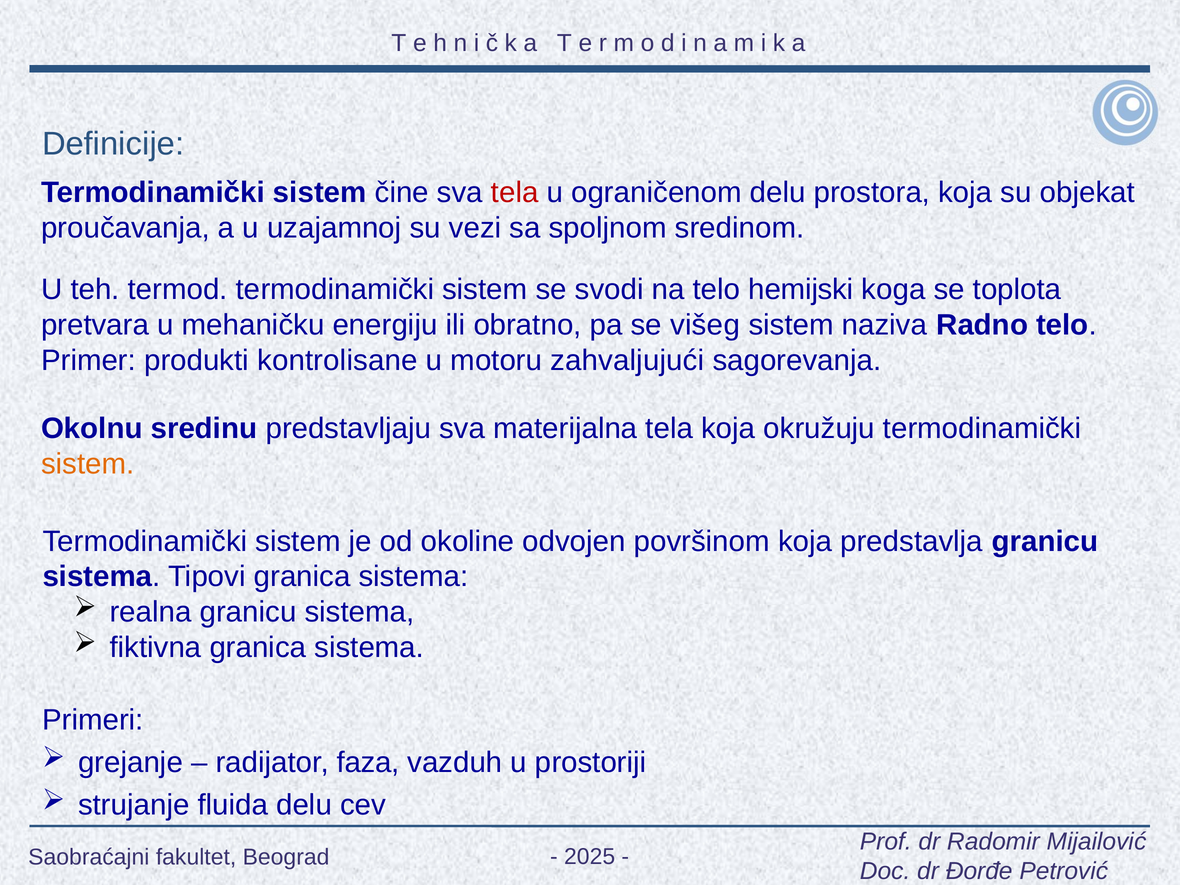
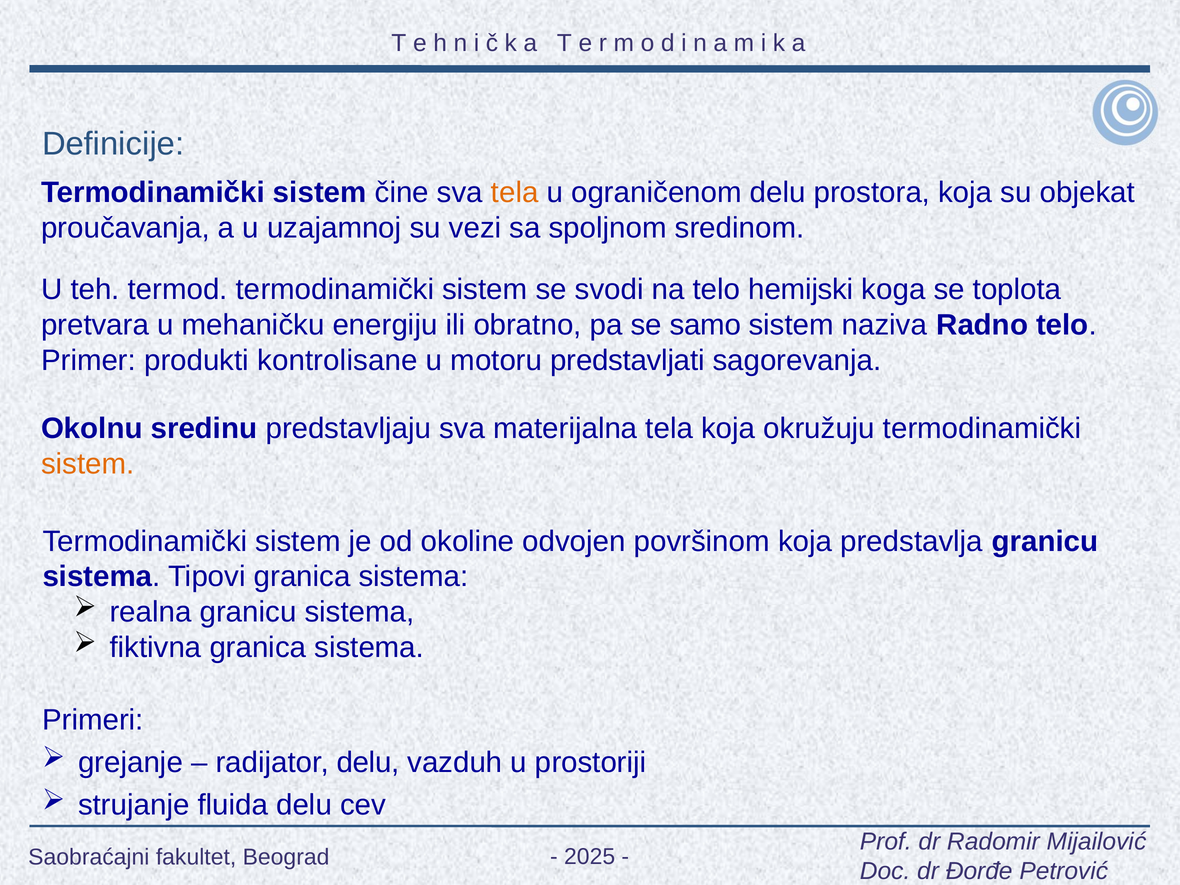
tela colour: red -> orange (515, 193)
višeg: višeg -> samo (705, 325)
zahvaljujući: zahvaljujući -> predstavljati (627, 360)
radijator faza: faza -> delu (368, 762)
